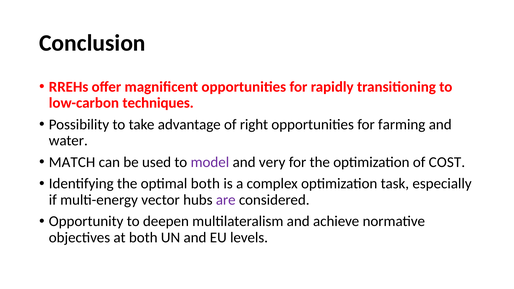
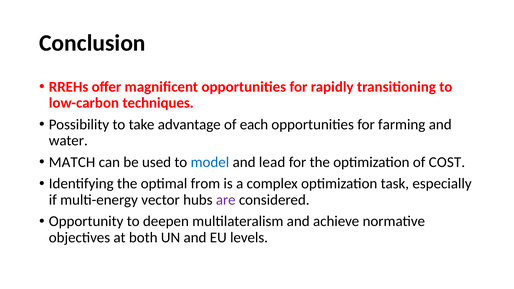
right: right -> each (254, 125)
model colour: purple -> blue (210, 162)
very: very -> lead (272, 162)
optimal both: both -> from (205, 184)
